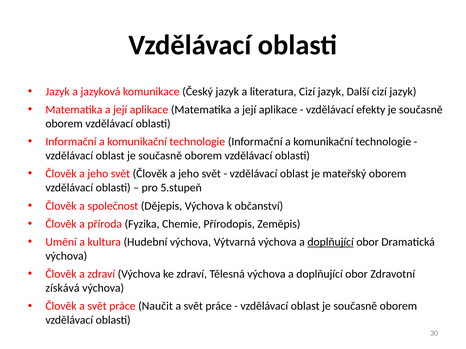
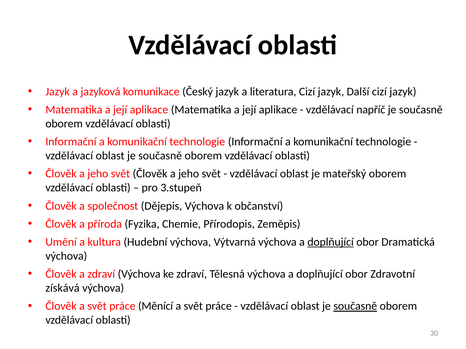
efekty: efekty -> napříč (371, 110)
5.stupeň: 5.stupeň -> 3.stupeň (181, 188)
Naučit: Naučit -> Měnící (156, 307)
současně underline: none -> present (355, 307)
